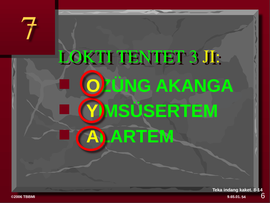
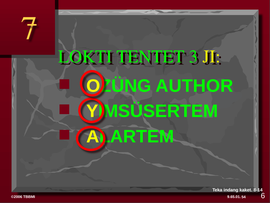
AKANGA: AKANGA -> AUTHOR (194, 86)
